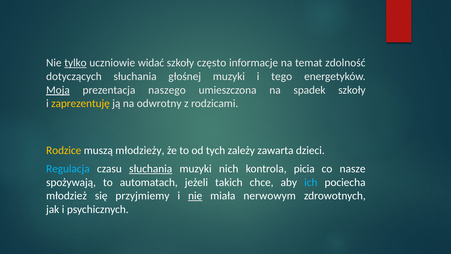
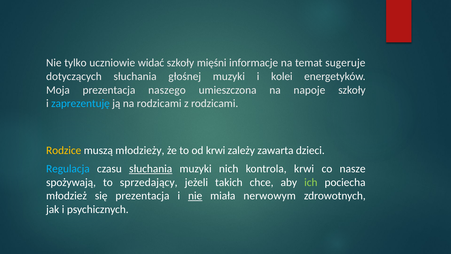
tylko underline: present -> none (75, 63)
często: często -> mięśni (212, 63)
zdolność: zdolność -> sugeruje (345, 63)
tego: tego -> kolei (282, 76)
Moja underline: present -> none (58, 90)
spadek: spadek -> napoje (309, 90)
zaprezentuję colour: yellow -> light blue (80, 103)
na odwrotny: odwrotny -> rodzicami (159, 103)
od tych: tych -> krwi (216, 150)
kontrola picia: picia -> krwi (304, 169)
automatach: automatach -> sprzedający (149, 182)
ich colour: light blue -> light green (311, 182)
się przyjmiemy: przyjmiemy -> prezentacja (142, 196)
